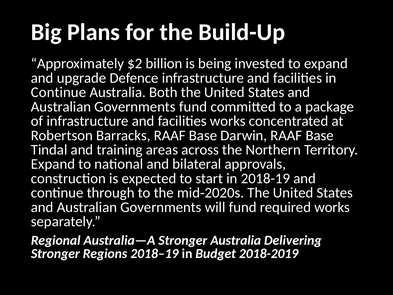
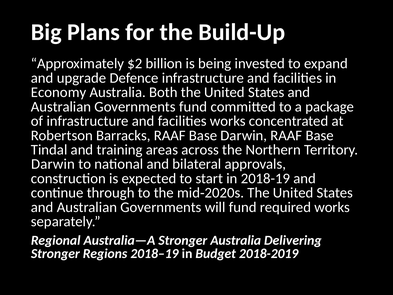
Continue: Continue -> Economy (59, 92)
Expand: Expand -> Darwin (53, 164)
